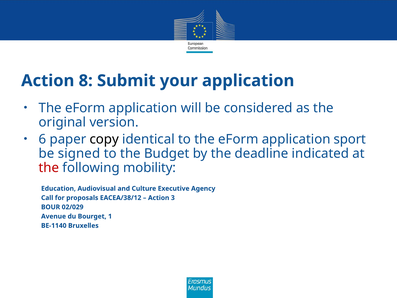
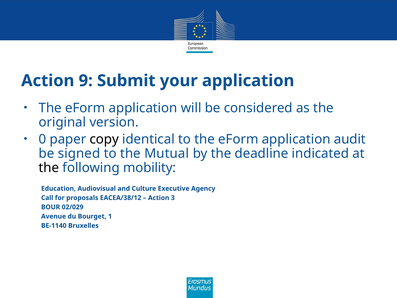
8: 8 -> 9 (86, 81)
6: 6 -> 0 (42, 139)
sport: sport -> audit (350, 139)
Budget: Budget -> Mutual (167, 153)
the colour: red -> black (49, 168)
